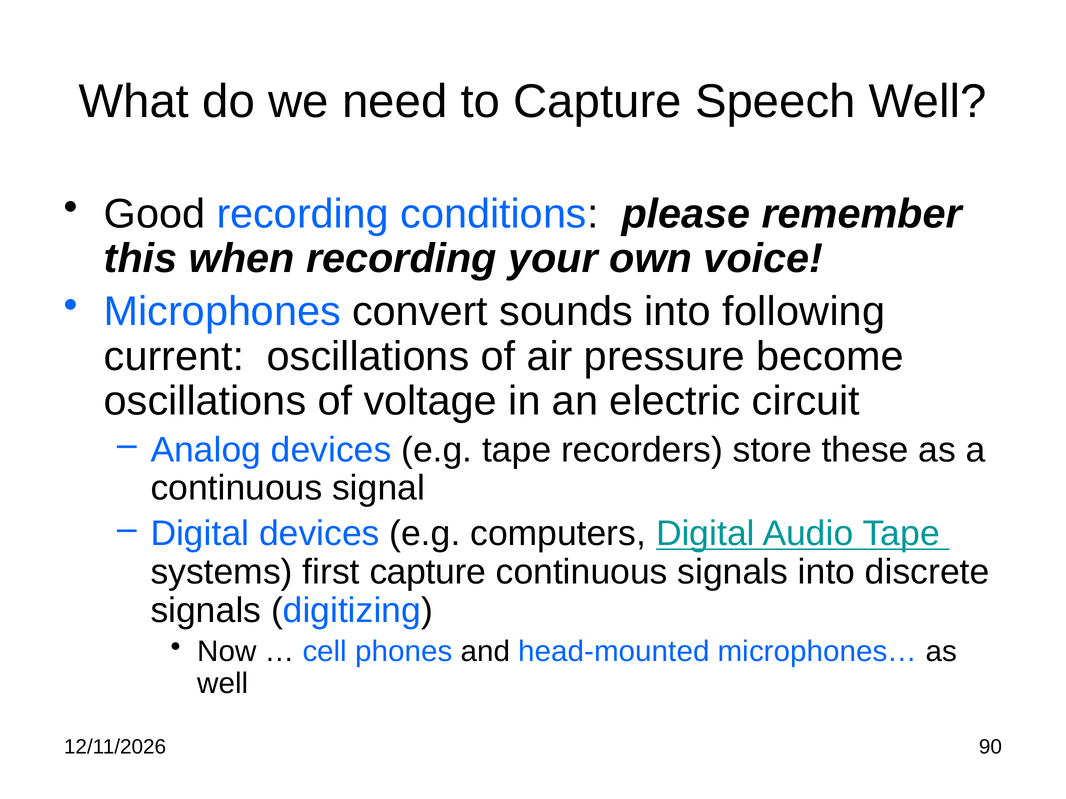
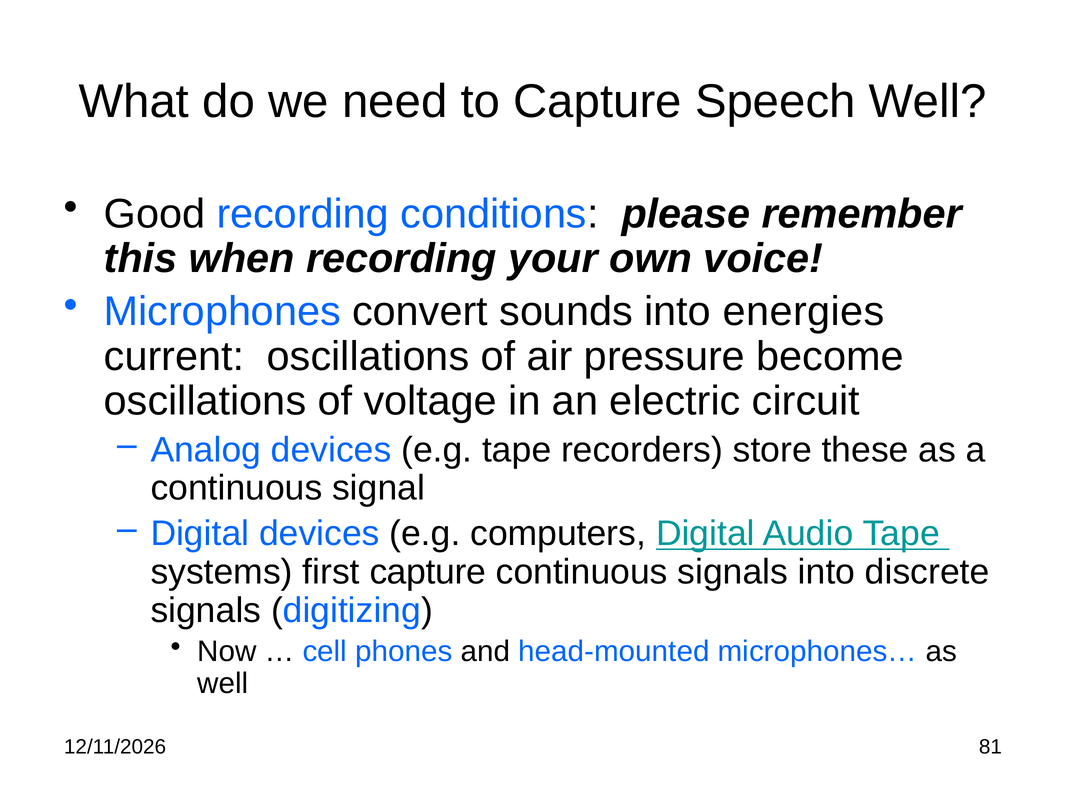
following: following -> energies (804, 312)
90: 90 -> 81 (990, 747)
